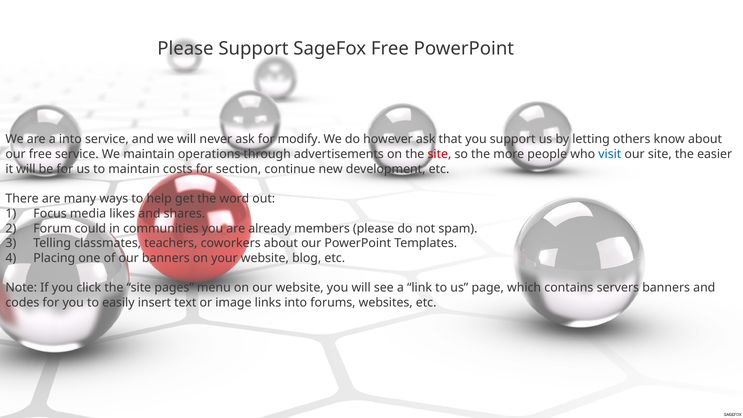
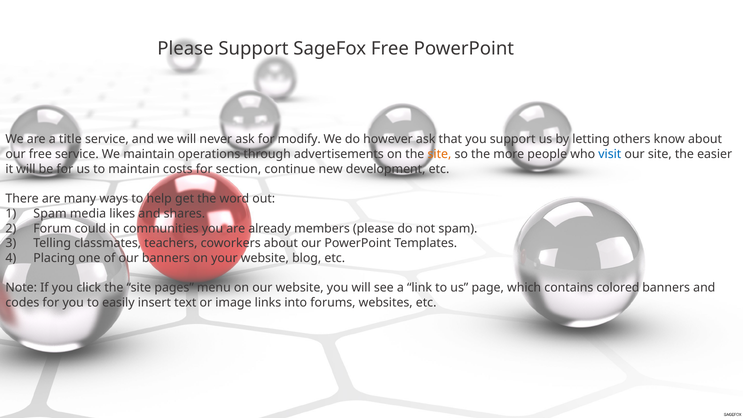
a into: into -> title (70, 139)
site colour: red -> orange (439, 154)
Focus: Focus -> Spam (50, 214)
servers: servers -> colored (618, 288)
